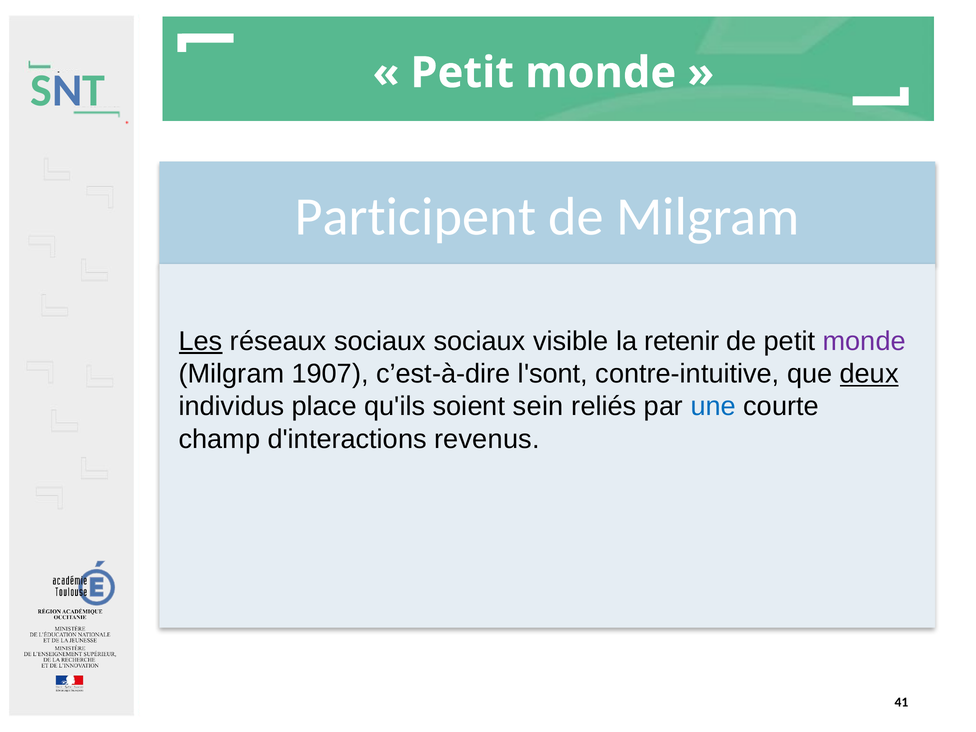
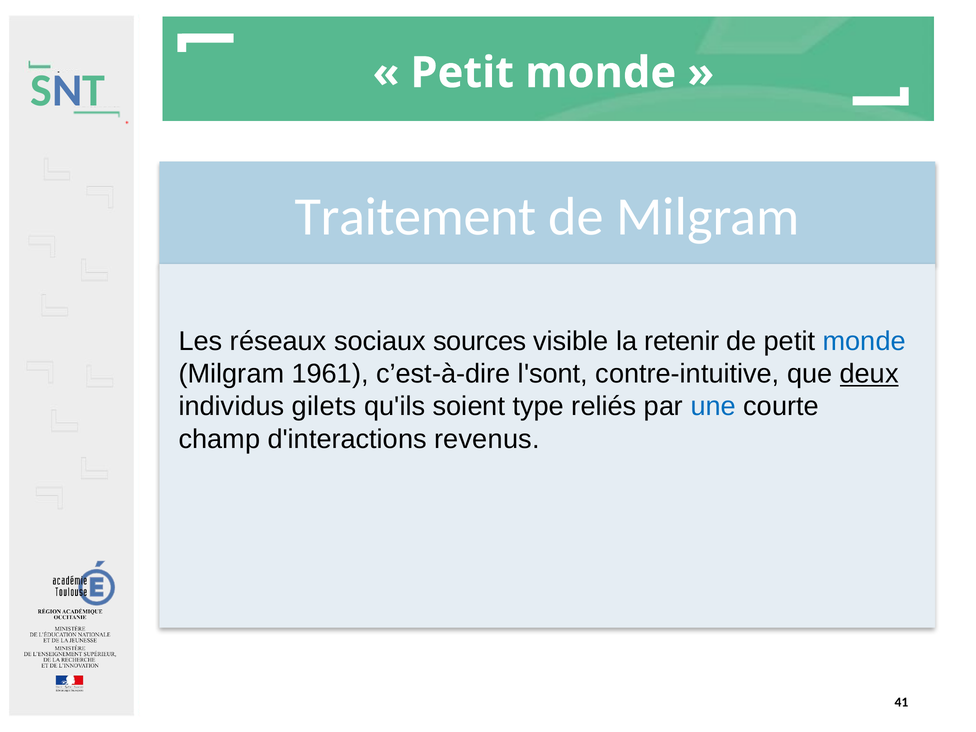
Participent: Participent -> Traitement (416, 217)
Les underline: present -> none (201, 341)
sociaux sociaux: sociaux -> sources (480, 341)
monde colour: purple -> blue (864, 341)
1907: 1907 -> 1961 (330, 374)
place: place -> gilets (324, 407)
sein: sein -> type (538, 407)
